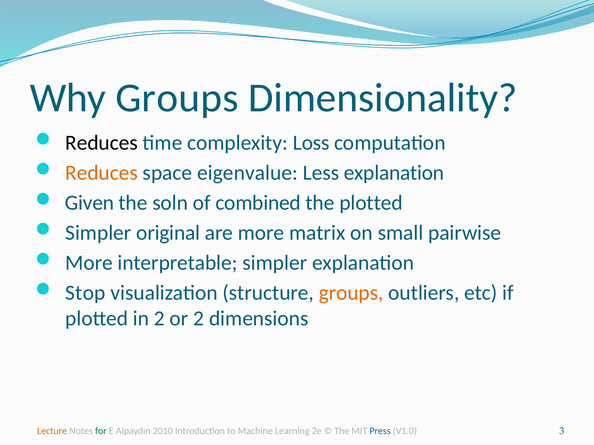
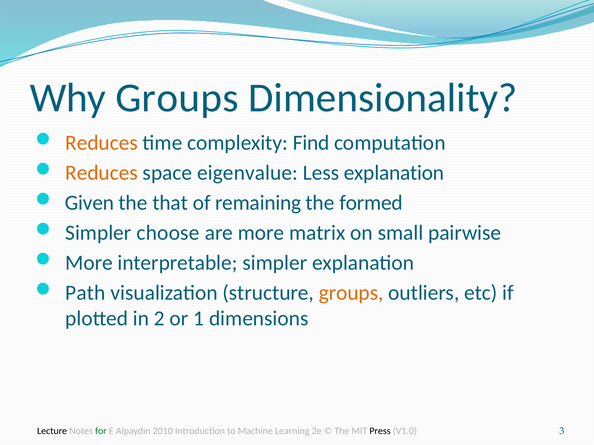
Reduces colour: black -> orange (102, 143)
Loss: Loss -> Find (311, 143)
soln: soln -> that (170, 203)
combined: combined -> remaining (258, 203)
the plotted: plotted -> formed (371, 203)
original: original -> choose (168, 233)
Stop: Stop -> Path (85, 293)
or 2: 2 -> 1 (199, 319)
Lecture colour: orange -> black (52, 431)
Press colour: blue -> black (380, 431)
